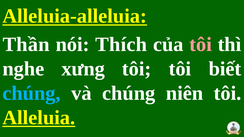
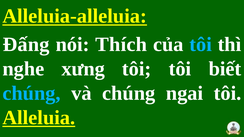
Thần: Thần -> Đấng (26, 45)
tôi colour: pink -> light blue (201, 45)
niên: niên -> ngai (185, 93)
